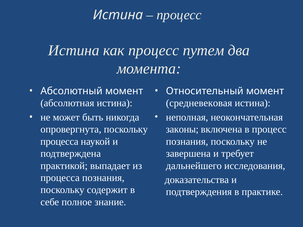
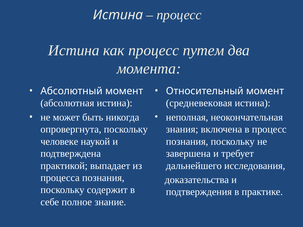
законы: законы -> знания (182, 130)
процесса: процесса -> человеке (59, 142)
